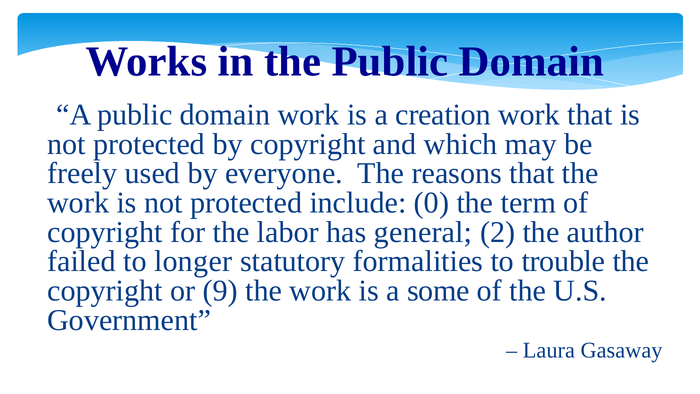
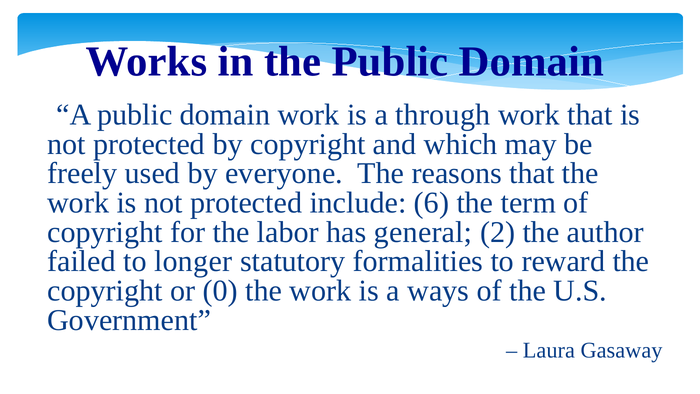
creation: creation -> through (443, 115)
0: 0 -> 6 (431, 203)
trouble: trouble -> reward (563, 261)
9: 9 -> 0 (220, 291)
some: some -> ways (438, 291)
